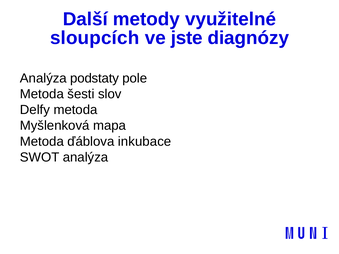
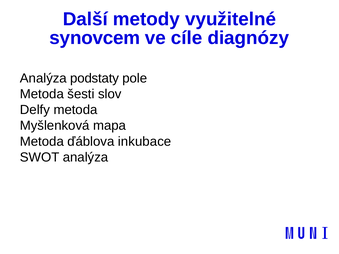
sloupcích: sloupcích -> synovcem (95, 38)
jste: jste -> cíle (187, 38)
